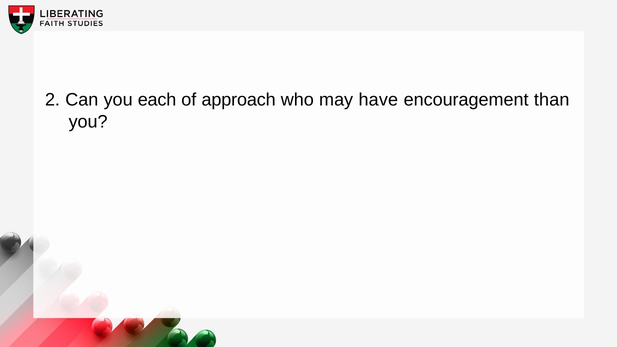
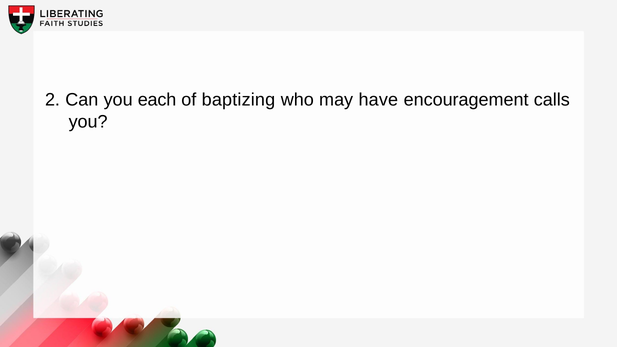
approach: approach -> baptizing (238, 100)
than: than -> calls (552, 100)
